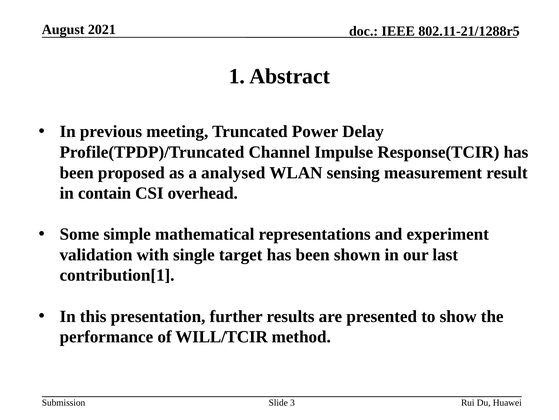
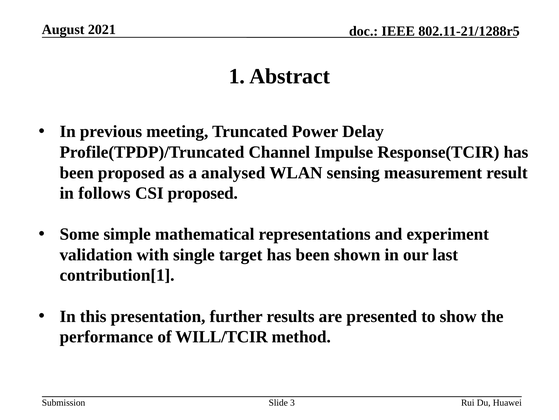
contain: contain -> follows (104, 193)
CSI overhead: overhead -> proposed (203, 193)
